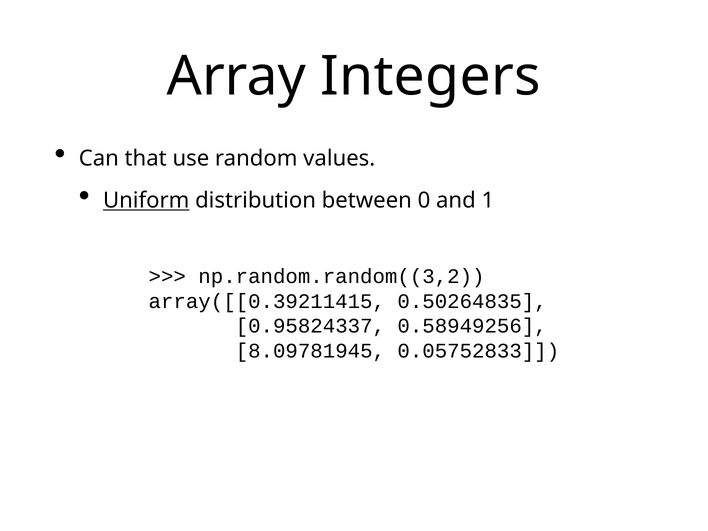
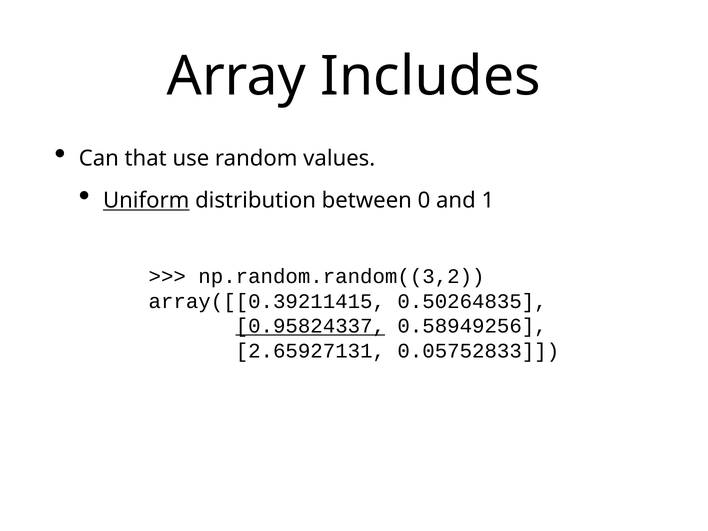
Integers: Integers -> Includes (431, 76)
0.95824337 underline: none -> present (310, 326)
8.09781945: 8.09781945 -> 2.65927131 (310, 351)
